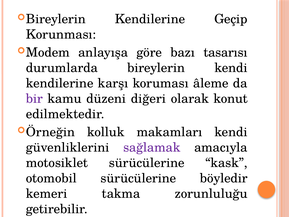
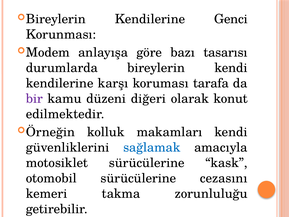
Geçip: Geçip -> Genci (231, 19)
âleme: âleme -> tarafa (211, 83)
sağlamak colour: purple -> blue (152, 147)
böyledir: böyledir -> cezasını (224, 178)
